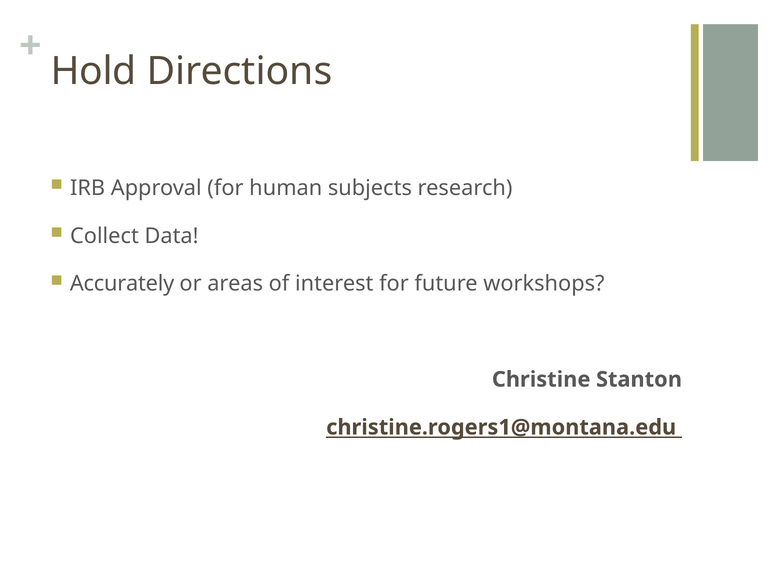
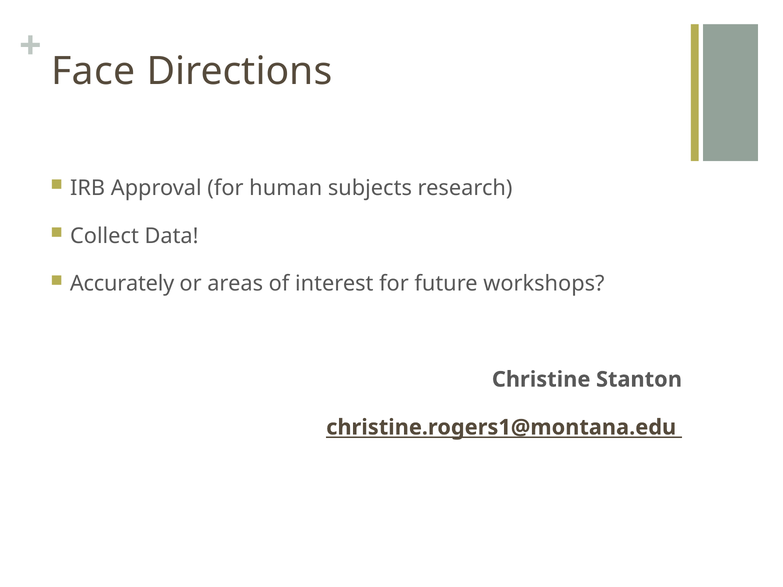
Hold: Hold -> Face (93, 72)
